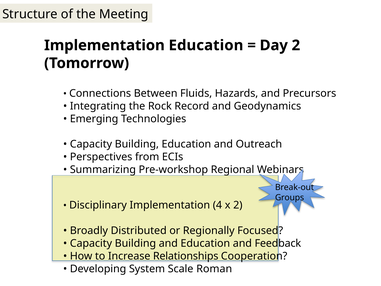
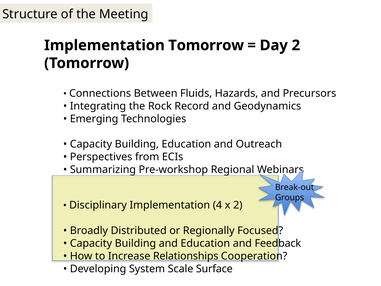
Implementation Education: Education -> Tomorrow (206, 45)
Roman: Roman -> Surface (214, 269)
